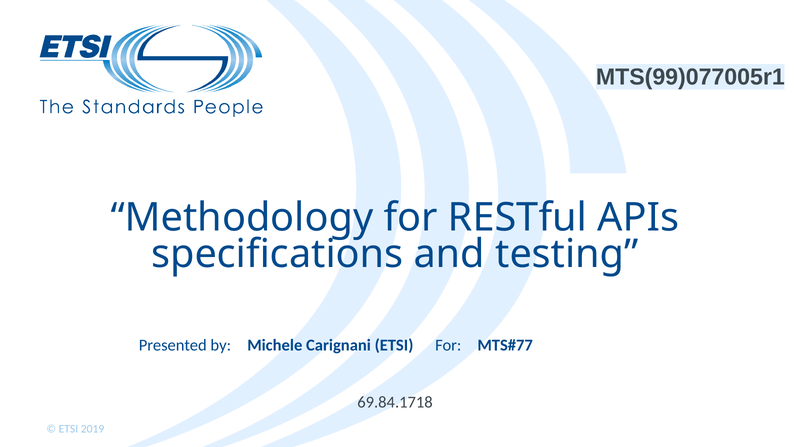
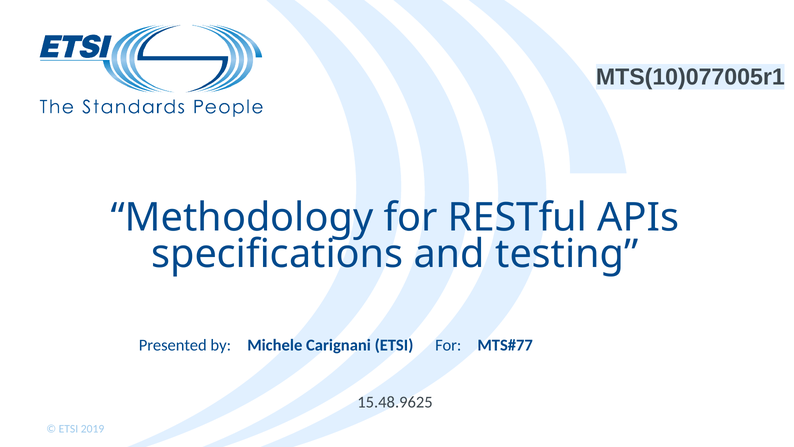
MTS(99)077005r1: MTS(99)077005r1 -> MTS(10)077005r1 (690, 77)
69.84.1718: 69.84.1718 -> 15.48.9625 (395, 402)
